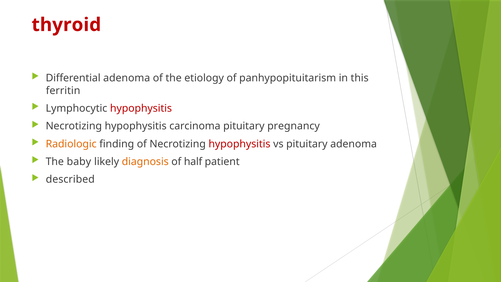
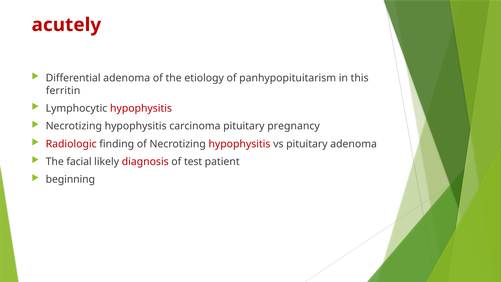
thyroid: thyroid -> acutely (66, 25)
Radiologic colour: orange -> red (71, 144)
baby: baby -> facial (79, 162)
diagnosis colour: orange -> red (145, 162)
half: half -> test (193, 162)
described: described -> beginning (70, 179)
